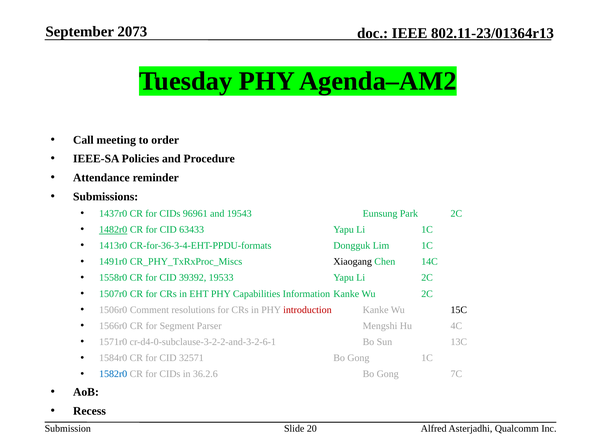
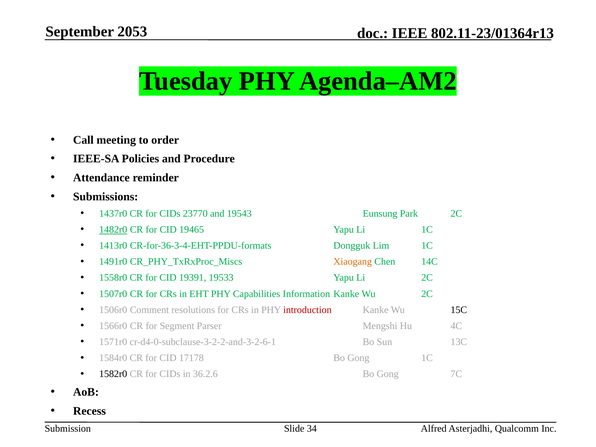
2073: 2073 -> 2053 (132, 32)
96961: 96961 -> 23770 (195, 213)
63433: 63433 -> 19465 (192, 230)
Xiaogang colour: black -> orange (353, 262)
39392: 39392 -> 19391 (193, 278)
32571: 32571 -> 17178 (191, 358)
1582r0 colour: blue -> black (113, 374)
20: 20 -> 34 (312, 429)
